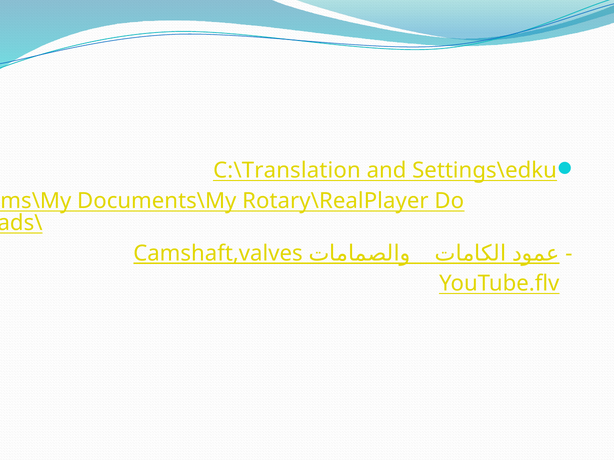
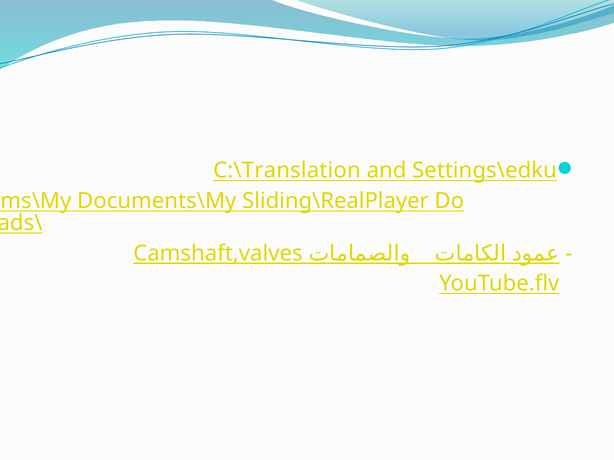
Rotary\RealPlayer: Rotary\RealPlayer -> Sliding\RealPlayer (335, 201)
